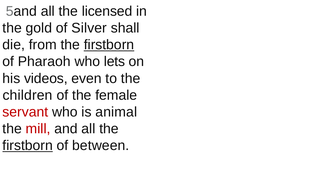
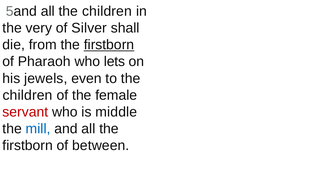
all the licensed: licensed -> children (107, 11)
gold: gold -> very (39, 28)
videos: videos -> jewels (46, 78)
animal: animal -> middle (116, 112)
mill colour: red -> blue (38, 128)
firstborn underline: present -> none (28, 145)
